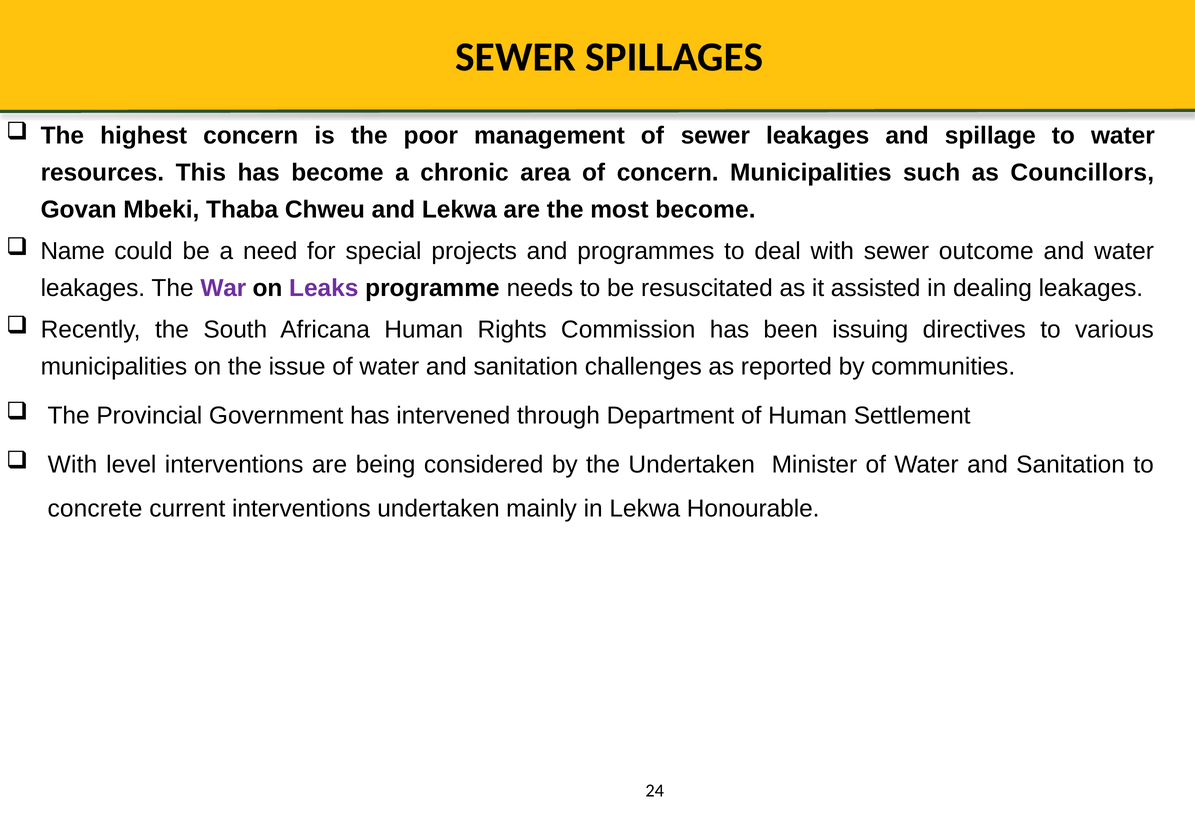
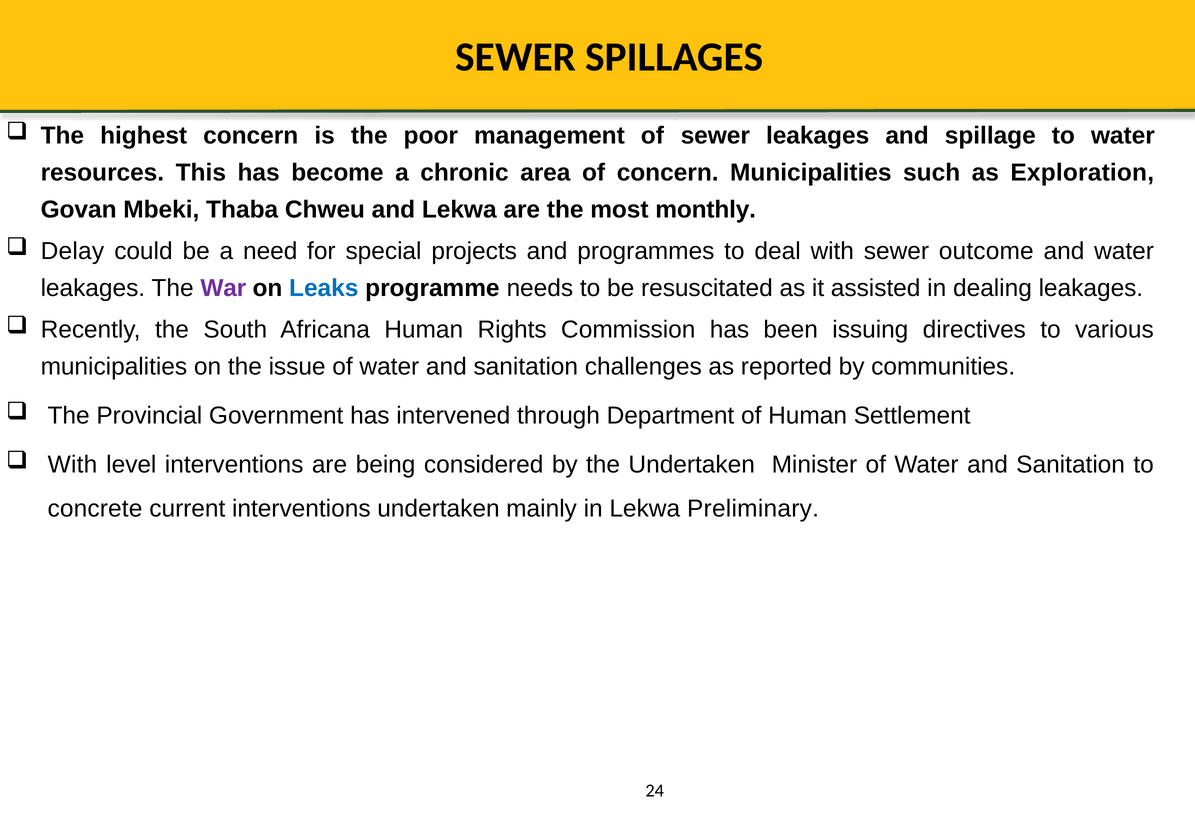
Councillors: Councillors -> Exploration (1082, 173)
most become: become -> monthly (706, 209)
Name: Name -> Delay (72, 251)
Leaks colour: purple -> blue (324, 288)
Honourable: Honourable -> Preliminary (753, 508)
